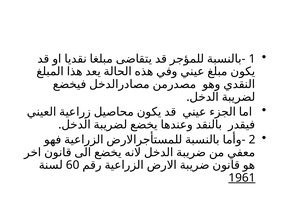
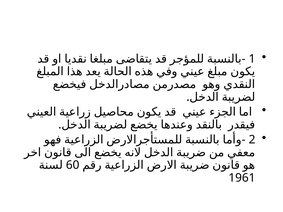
1961 underline: present -> none (242, 178)
